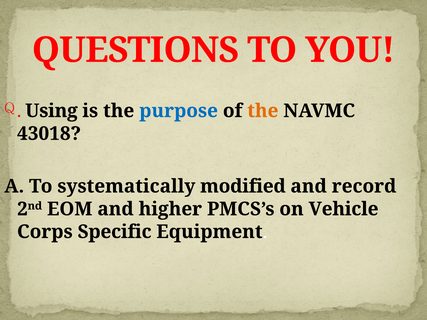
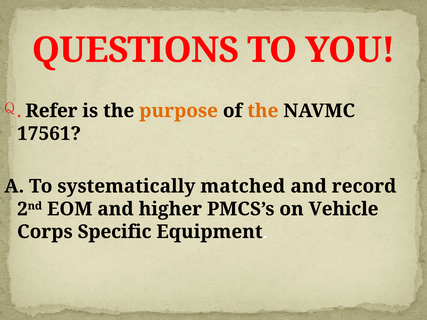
Using: Using -> Refer (52, 111)
purpose colour: blue -> orange (179, 111)
43018: 43018 -> 17561 (49, 134)
modified: modified -> matched (243, 186)
